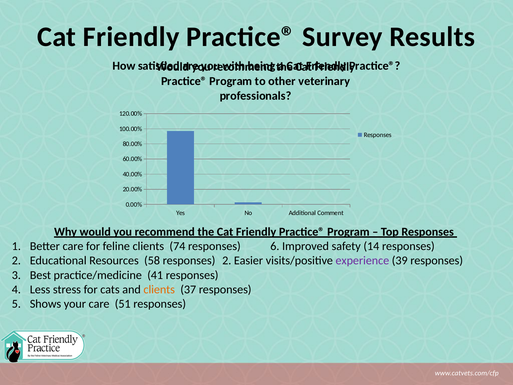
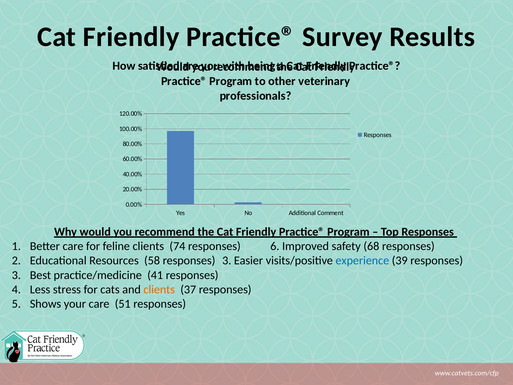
14: 14 -> 68 (371, 246)
58 responses 2: 2 -> 3 (227, 261)
experience colour: purple -> blue (362, 261)
